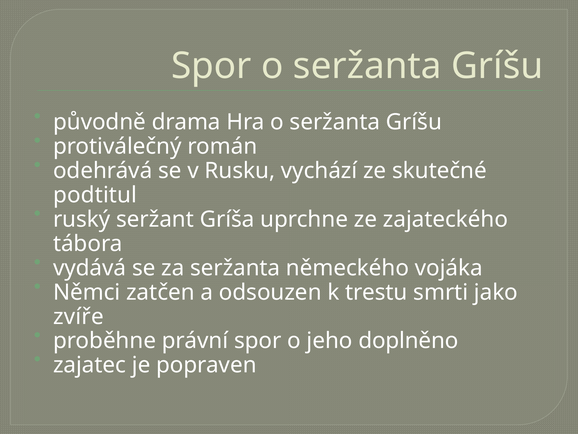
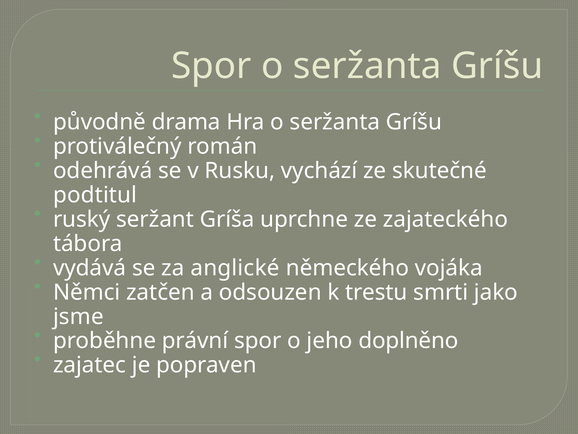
za seržanta: seržanta -> anglické (235, 268)
zvíře: zvíře -> jsme (78, 316)
